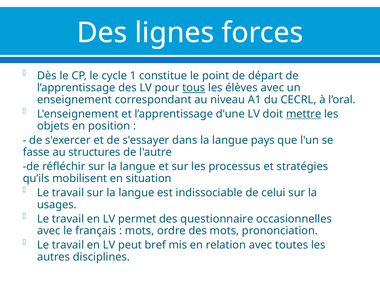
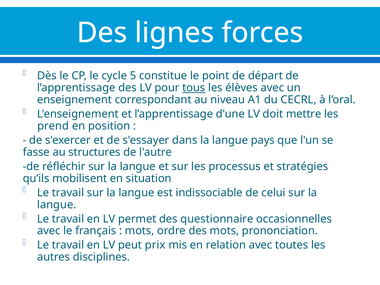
1: 1 -> 5 (133, 76)
mettre underline: present -> none (304, 114)
objets: objets -> prend (53, 126)
usages: usages -> langue (57, 205)
bref: bref -> prix (155, 245)
